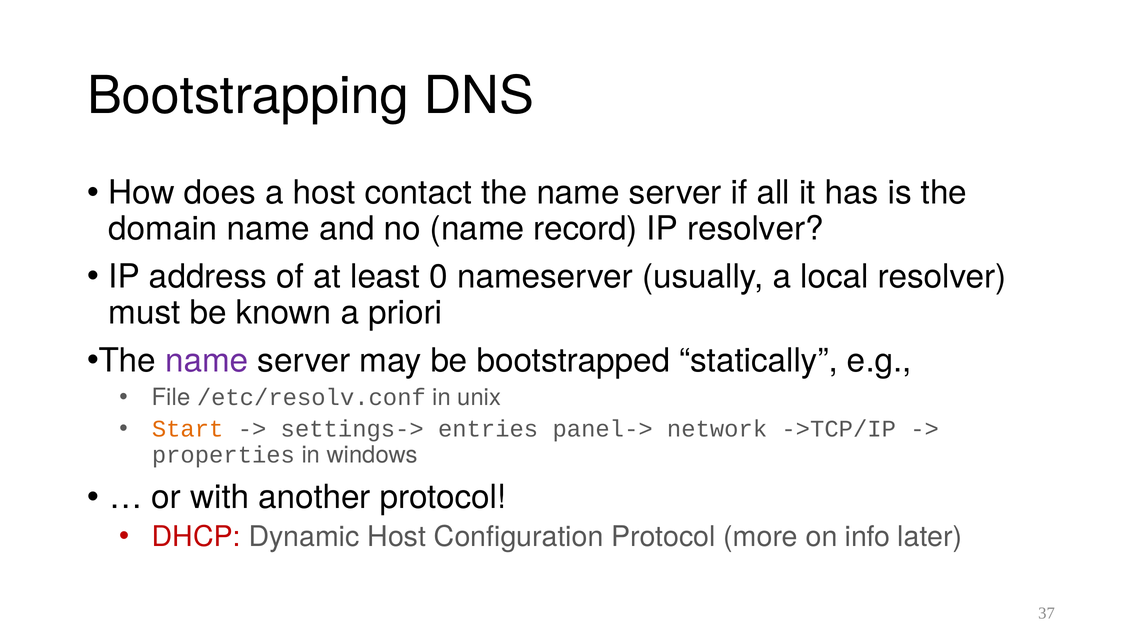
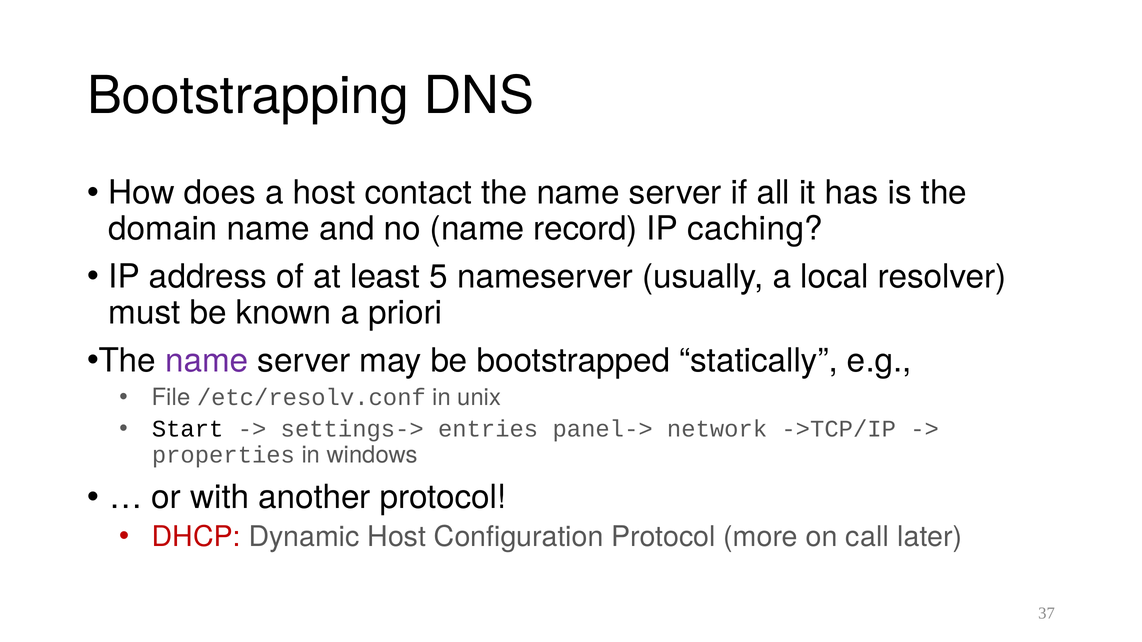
IP resolver: resolver -> caching (755, 229)
0: 0 -> 5 (439, 277)
Start colour: orange -> black (188, 429)
info: info -> call (867, 537)
